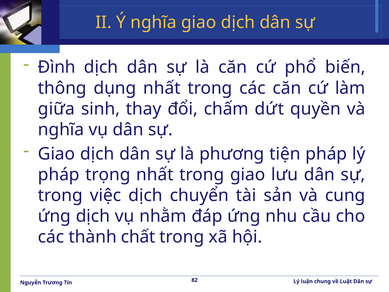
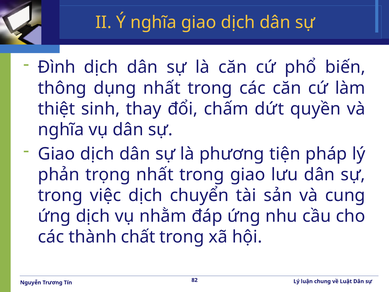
giữa: giữa -> thiệt (57, 109)
pháp: pháp -> phản (59, 174)
